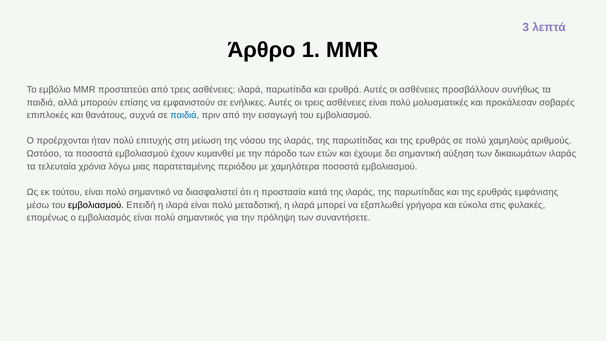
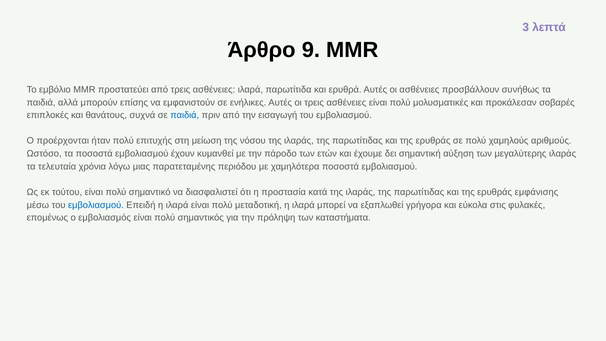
1: 1 -> 9 (311, 50)
δικαιωμάτων: δικαιωμάτων -> μεγαλύτερης (520, 154)
εμβολιασμού colour: black -> blue (96, 205)
συναντήσετε: συναντήσετε -> καταστήματα (343, 218)
